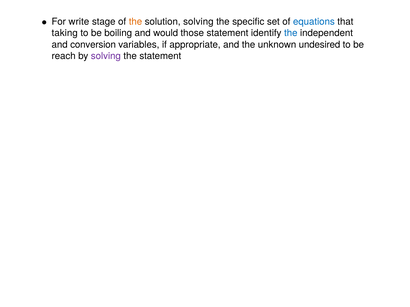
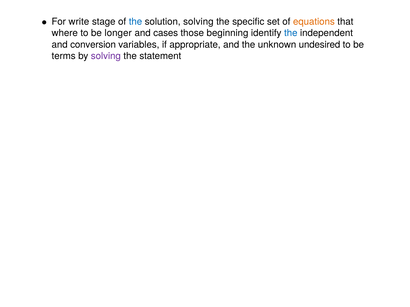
the colour: orange -> blue (135, 22)
equations colour: blue -> orange (314, 22)
taking: taking -> where (65, 33)
boiling: boiling -> longer (118, 33)
would: would -> cases (166, 33)
those statement: statement -> beginning (228, 33)
reach: reach -> terms (64, 56)
